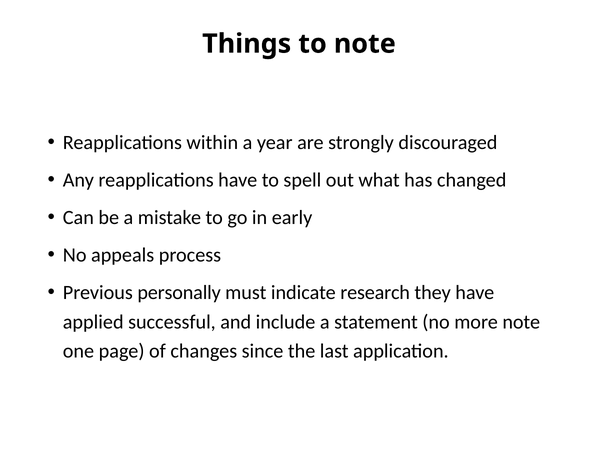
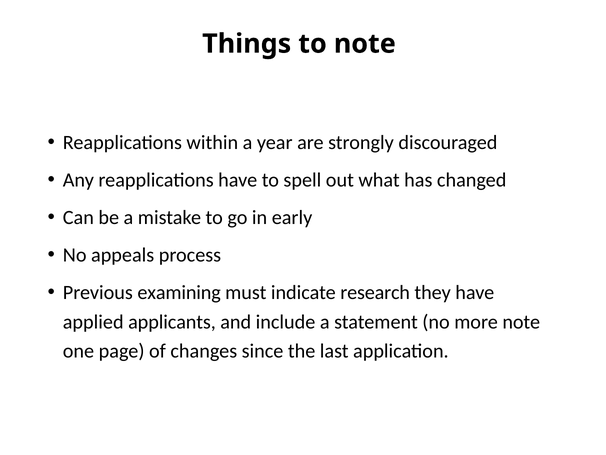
personally: personally -> examining (179, 292)
successful: successful -> applicants (172, 322)
